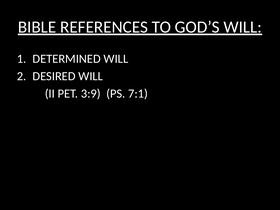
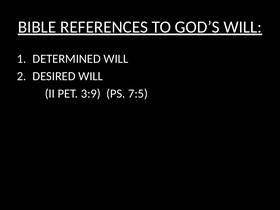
7:1: 7:1 -> 7:5 (138, 94)
